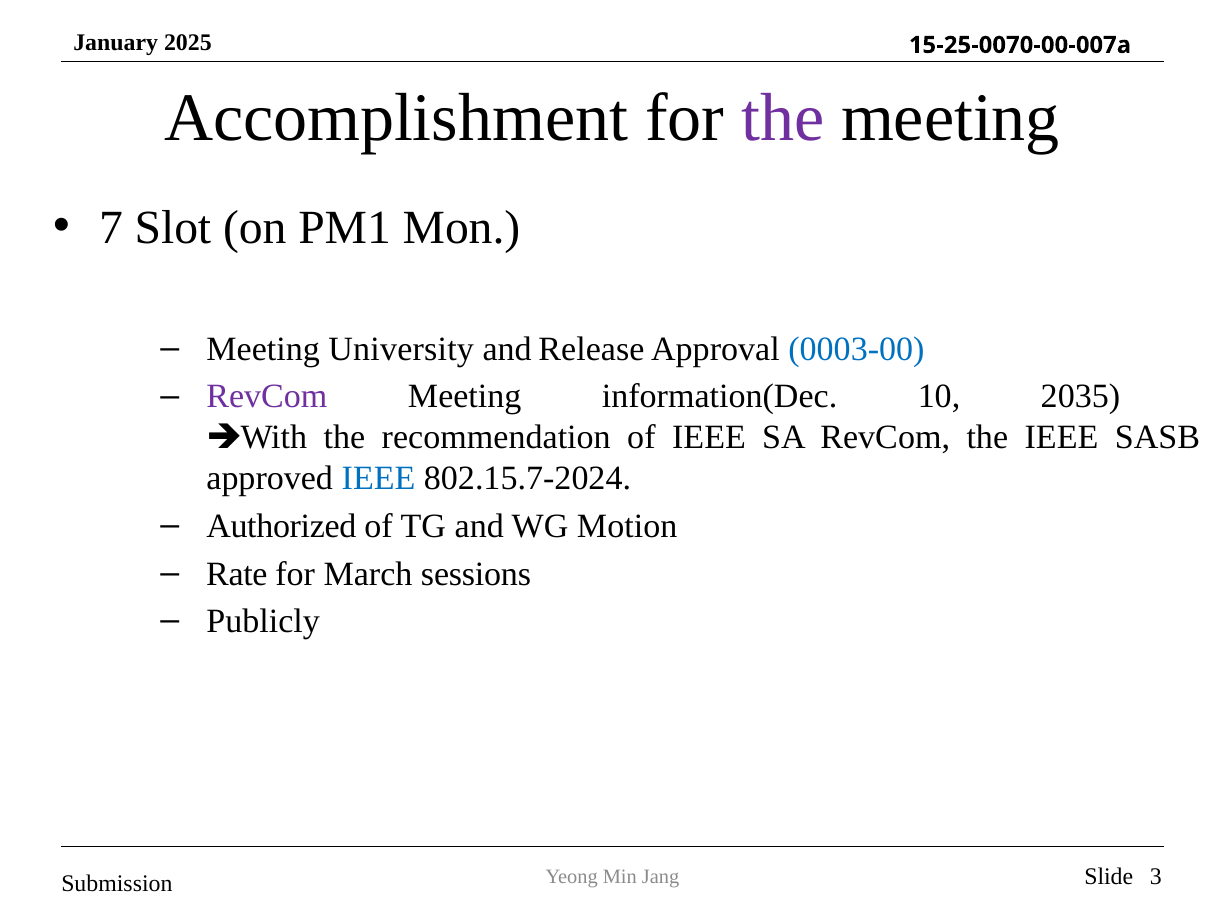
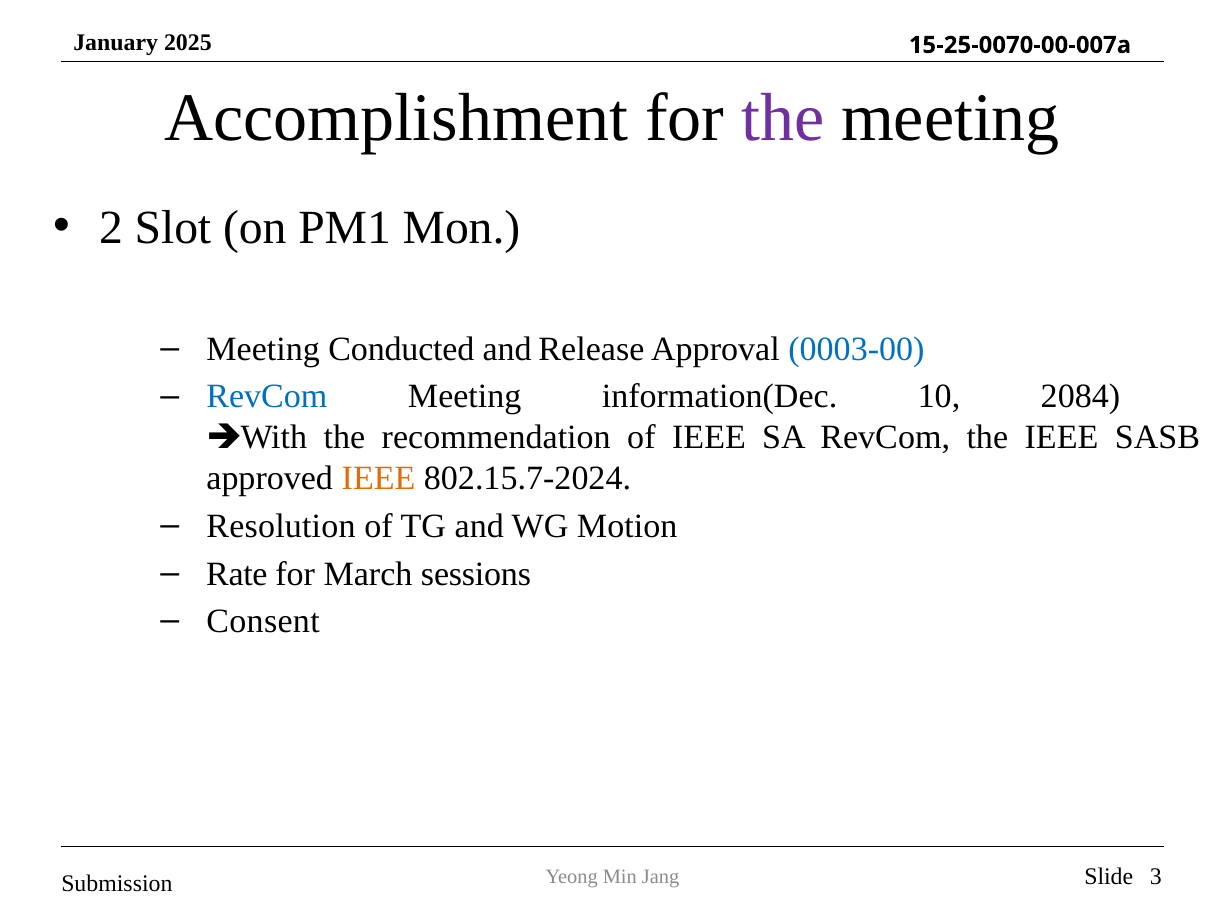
7: 7 -> 2 (111, 228)
University: University -> Conducted (401, 349)
RevCom colour: purple -> blue (267, 397)
2035: 2035 -> 2084 (1080, 397)
IEEE colour: blue -> orange (378, 479)
Authorized: Authorized -> Resolution (281, 527)
Publicly: Publicly -> Consent (263, 622)
